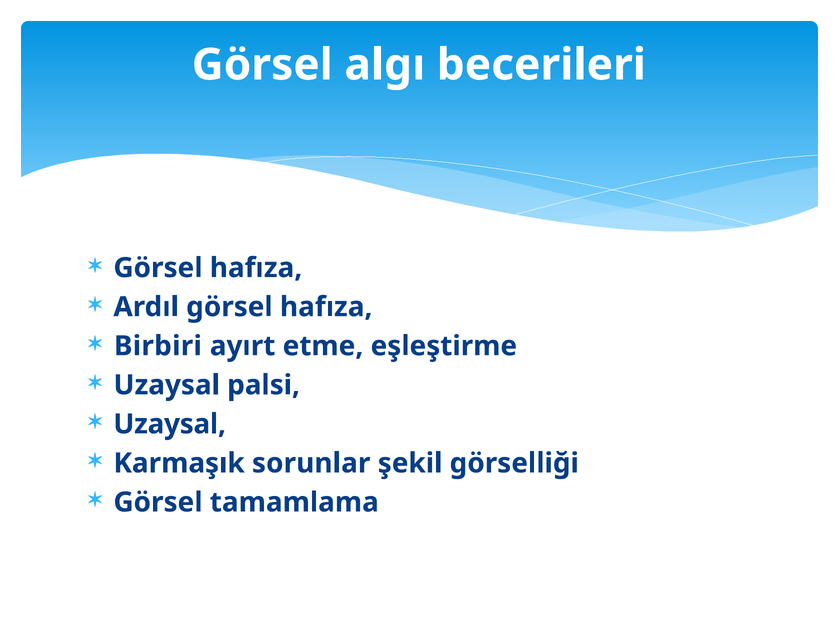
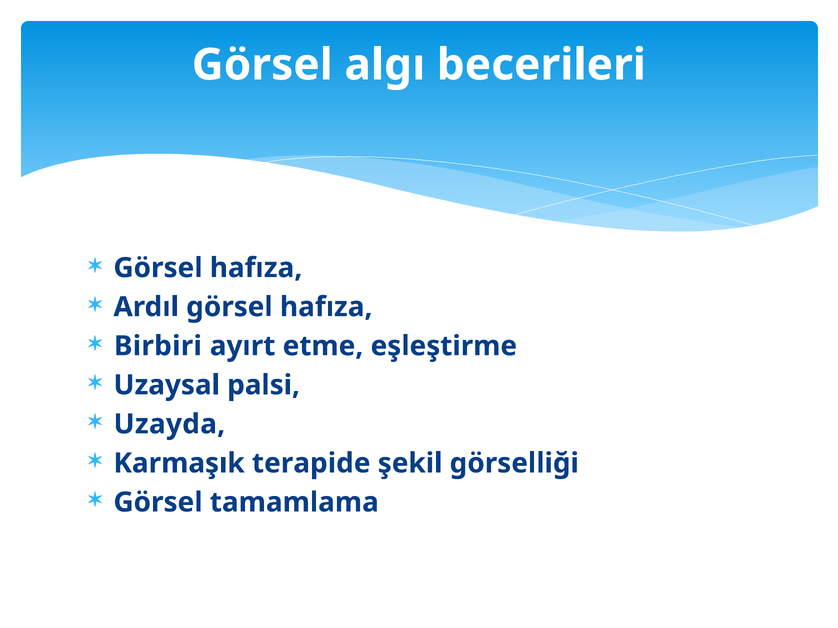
Uzaysal: Uzaysal -> Uzayda (169, 424)
sorunlar: sorunlar -> terapide (311, 464)
